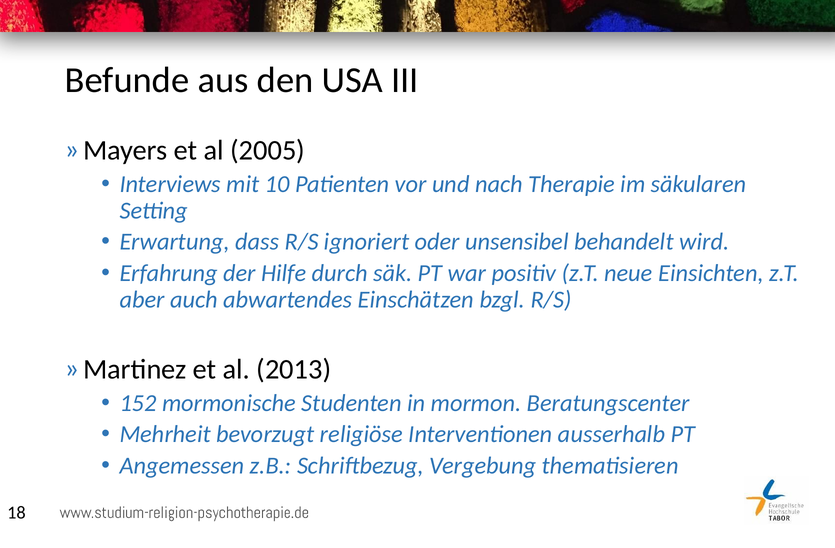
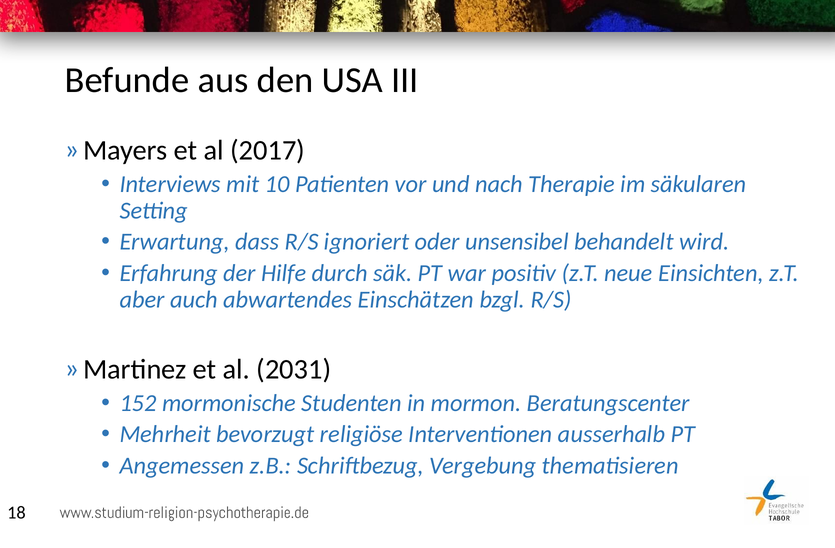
2005: 2005 -> 2017 (268, 151)
2013: 2013 -> 2031 (294, 370)
